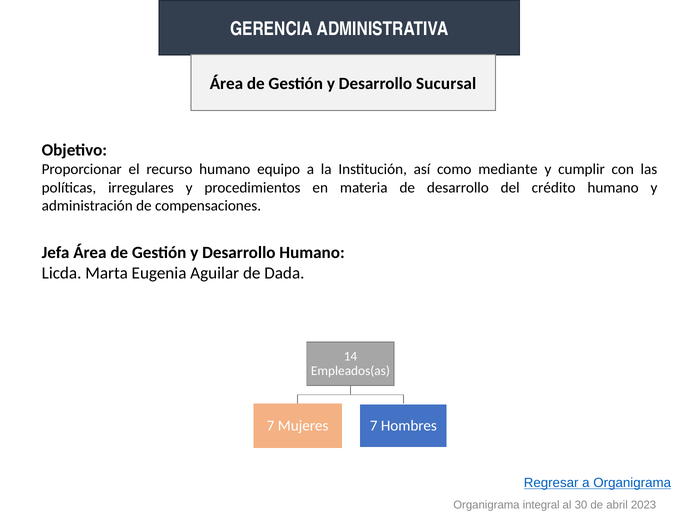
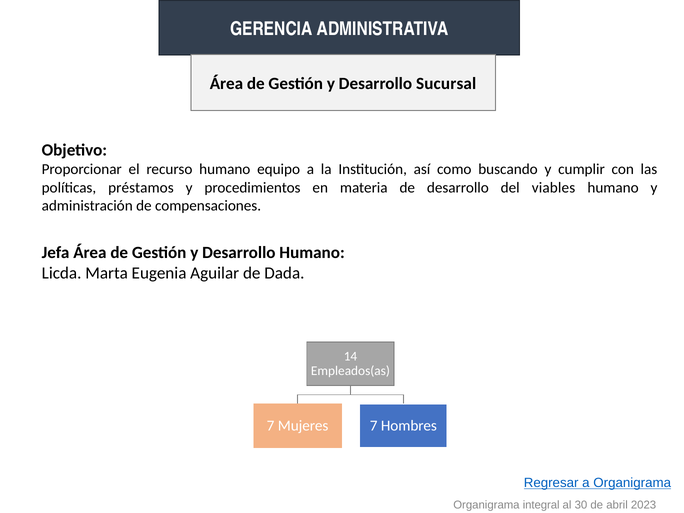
mediante: mediante -> buscando (508, 169)
irregulares: irregulares -> préstamos (141, 188)
crédito: crédito -> viables (554, 188)
